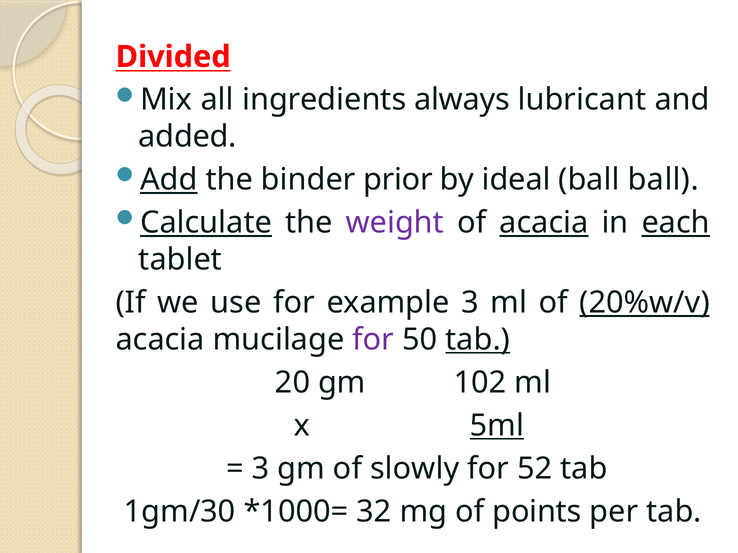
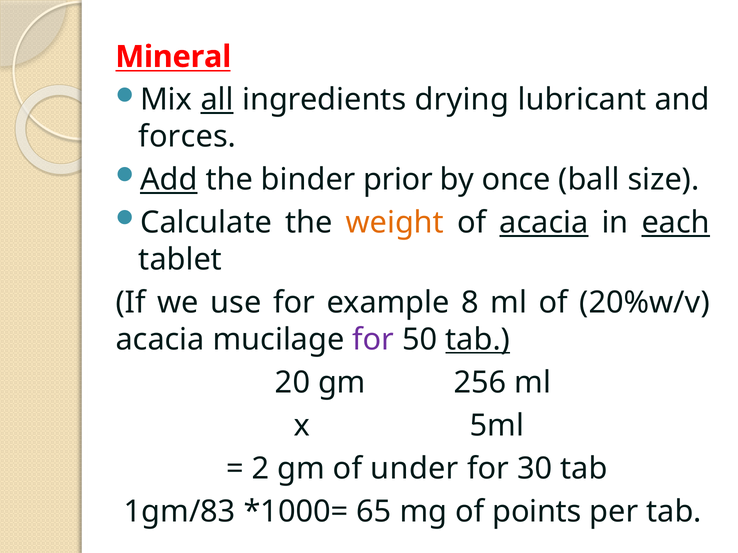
Divided: Divided -> Mineral (173, 57)
all underline: none -> present (217, 100)
always: always -> drying (462, 100)
added: added -> forces (187, 137)
ideal: ideal -> once (516, 180)
ball ball: ball -> size (663, 180)
Calculate underline: present -> none (206, 223)
weight colour: purple -> orange (395, 223)
example 3: 3 -> 8 (470, 303)
20%w/v underline: present -> none (645, 303)
102: 102 -> 256 (480, 383)
5ml underline: present -> none (497, 426)
3: 3 -> 2 (261, 469)
slowly: slowly -> under (415, 469)
52: 52 -> 30 (535, 469)
1gm/30: 1gm/30 -> 1gm/83 (180, 512)
32: 32 -> 65 (374, 512)
